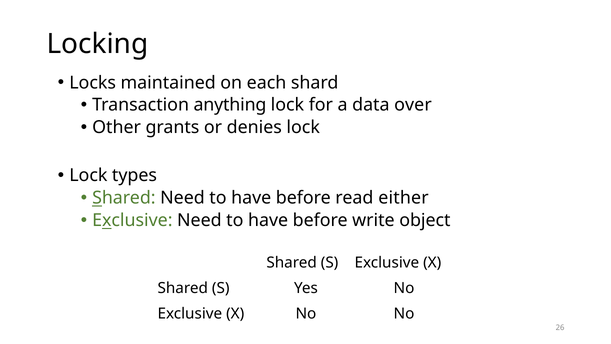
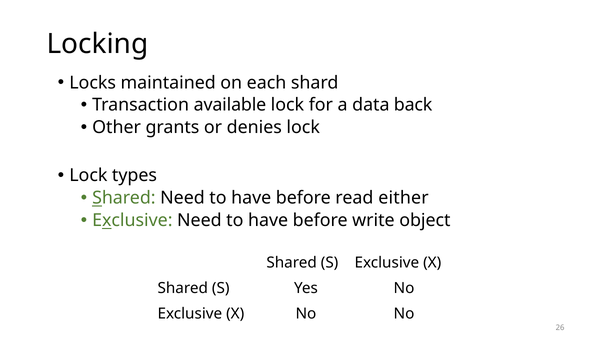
anything: anything -> available (230, 105)
over: over -> back (413, 105)
